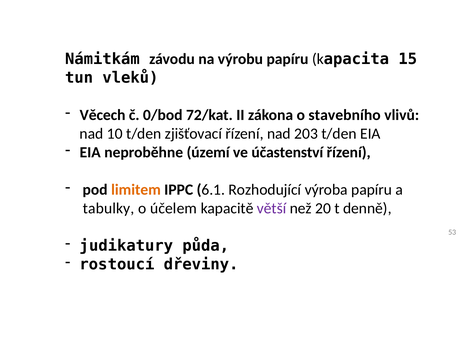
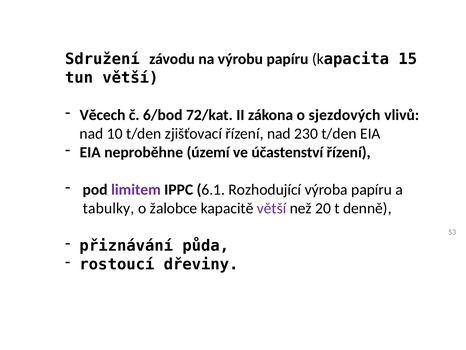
Námitkám: Námitkám -> Sdružení (102, 59)
tun vleků: vleků -> větší (131, 78)
0/bod: 0/bod -> 6/bod (163, 115)
stavebního: stavebního -> sjezdových (345, 115)
203: 203 -> 230 (306, 134)
limitem colour: orange -> purple (136, 189)
účelem: účelem -> žalobce (174, 208)
judikatury: judikatury -> přiznávání (126, 245)
